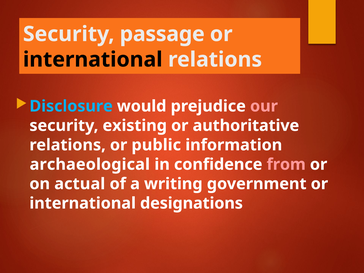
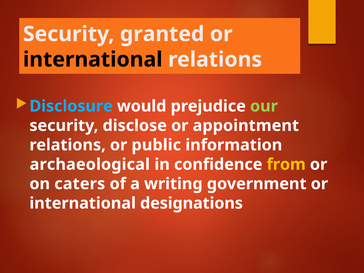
passage: passage -> granted (162, 34)
our colour: pink -> light green (264, 106)
existing: existing -> disclose (135, 126)
authoritative: authoritative -> appointment (246, 126)
from colour: pink -> yellow (286, 164)
actual: actual -> caters (80, 184)
